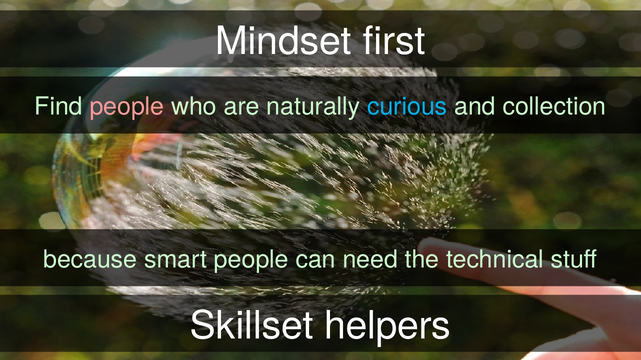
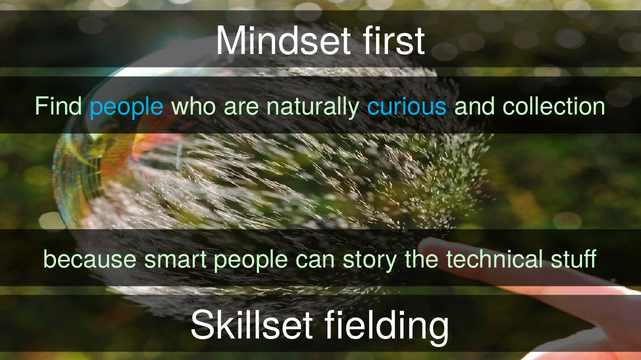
people colour: pink -> light blue (127, 107)
need: need -> story (370, 260)
helpers: helpers -> fielding (387, 327)
